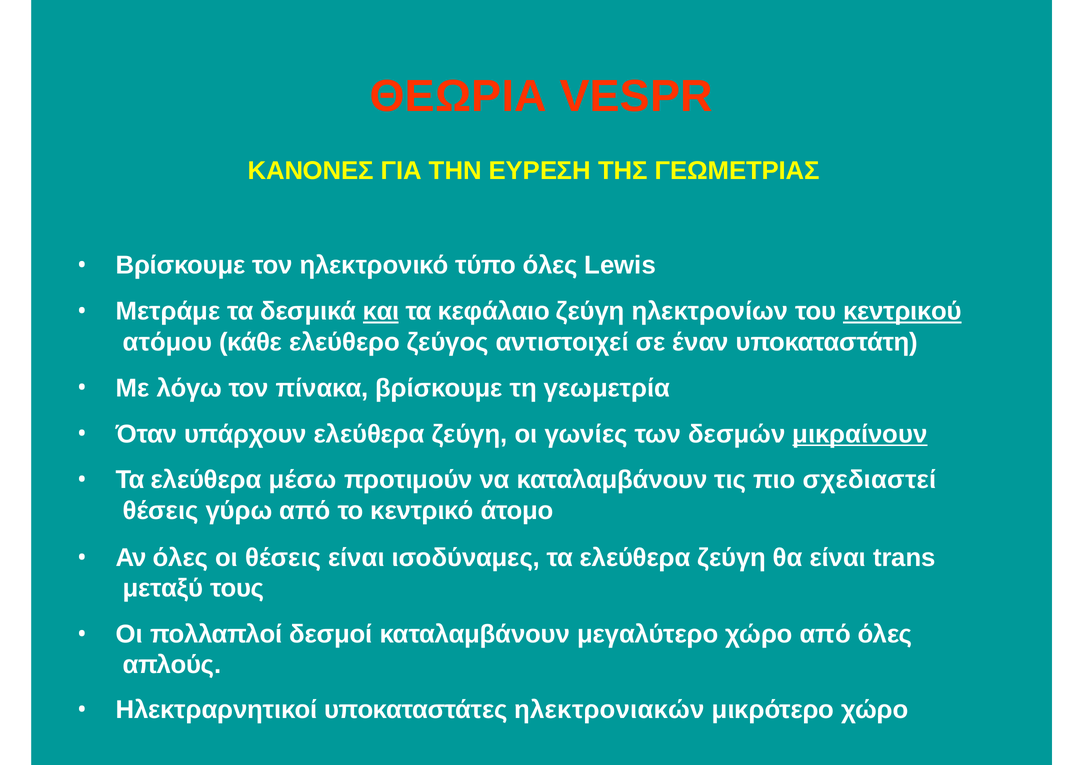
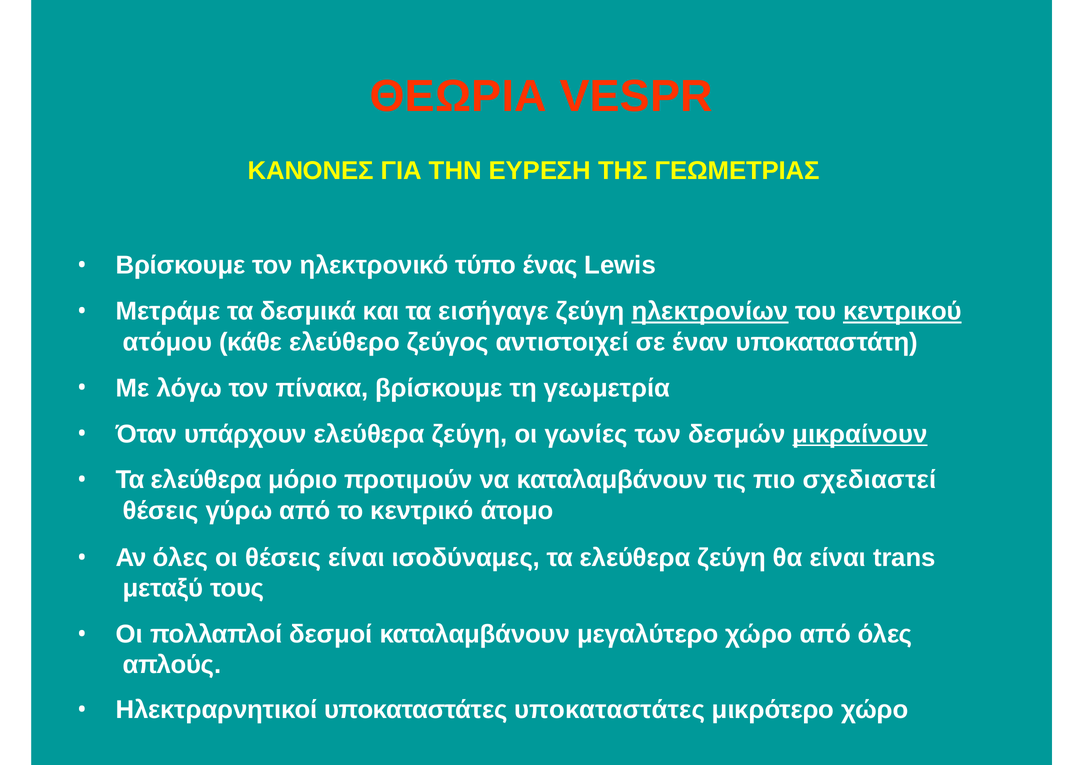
τύπο όλες: όλες -> ένας (550, 266)
και underline: present -> none (381, 312)
κεφάλαιο: κεφάλαιο -> εισήγαγε (494, 312)
ηλεκτρονίων underline: none -> present (710, 312)
μέσω: μέσω -> μόριο (303, 480)
υποκαταστάτες ηλεκτρονιακών: ηλεκτρονιακών -> υποκαταστάτες (610, 710)
